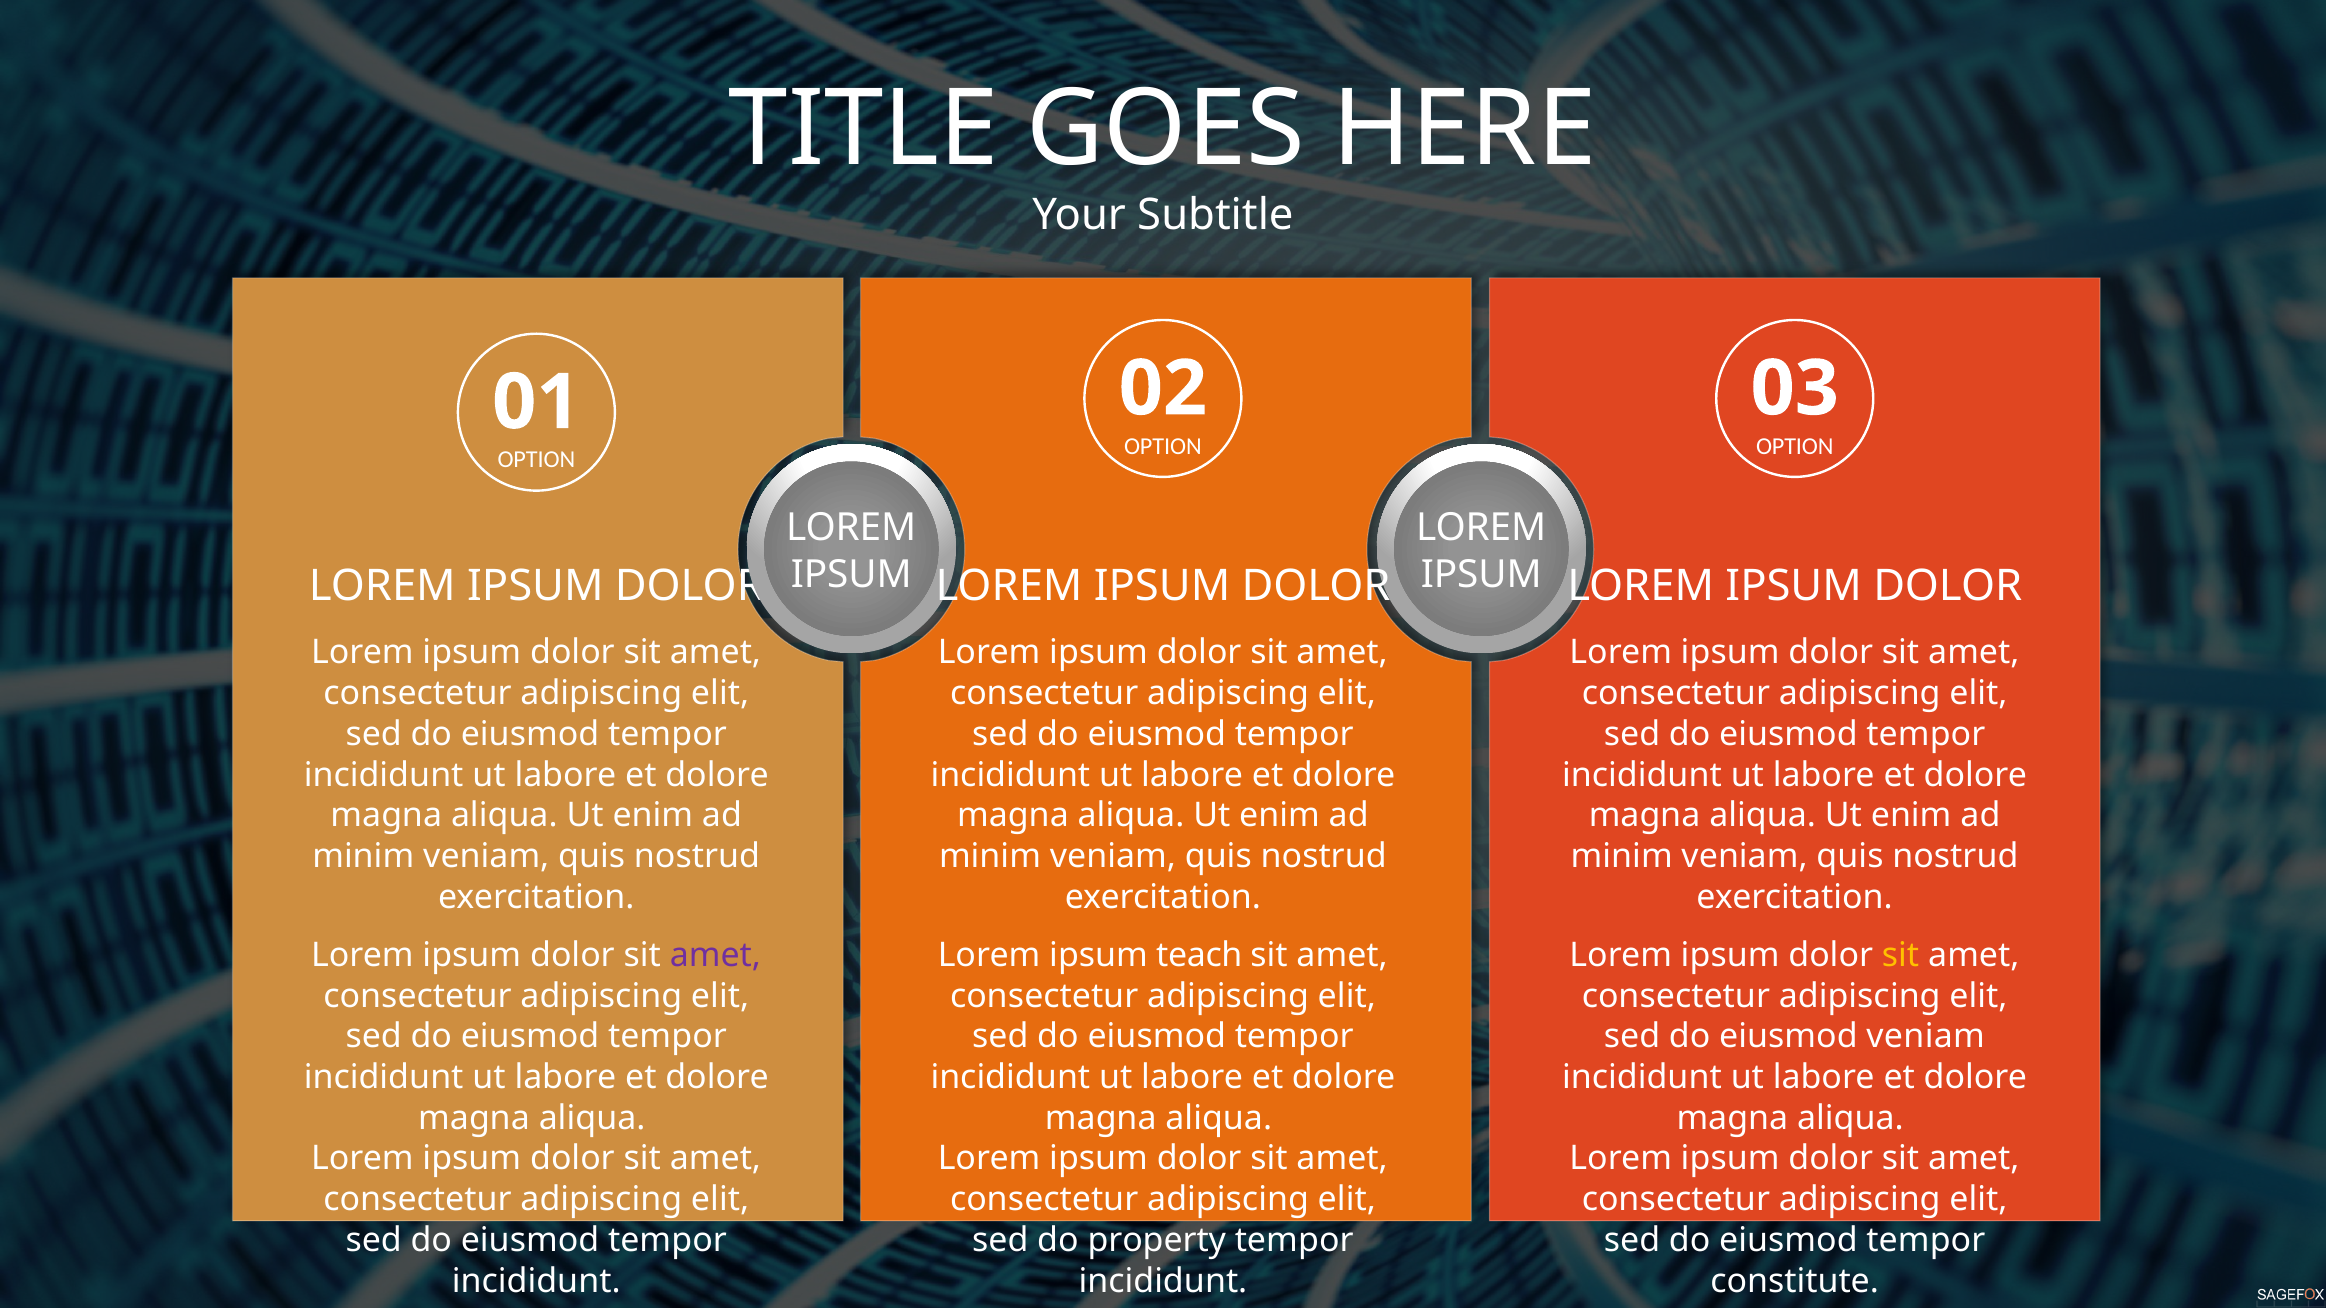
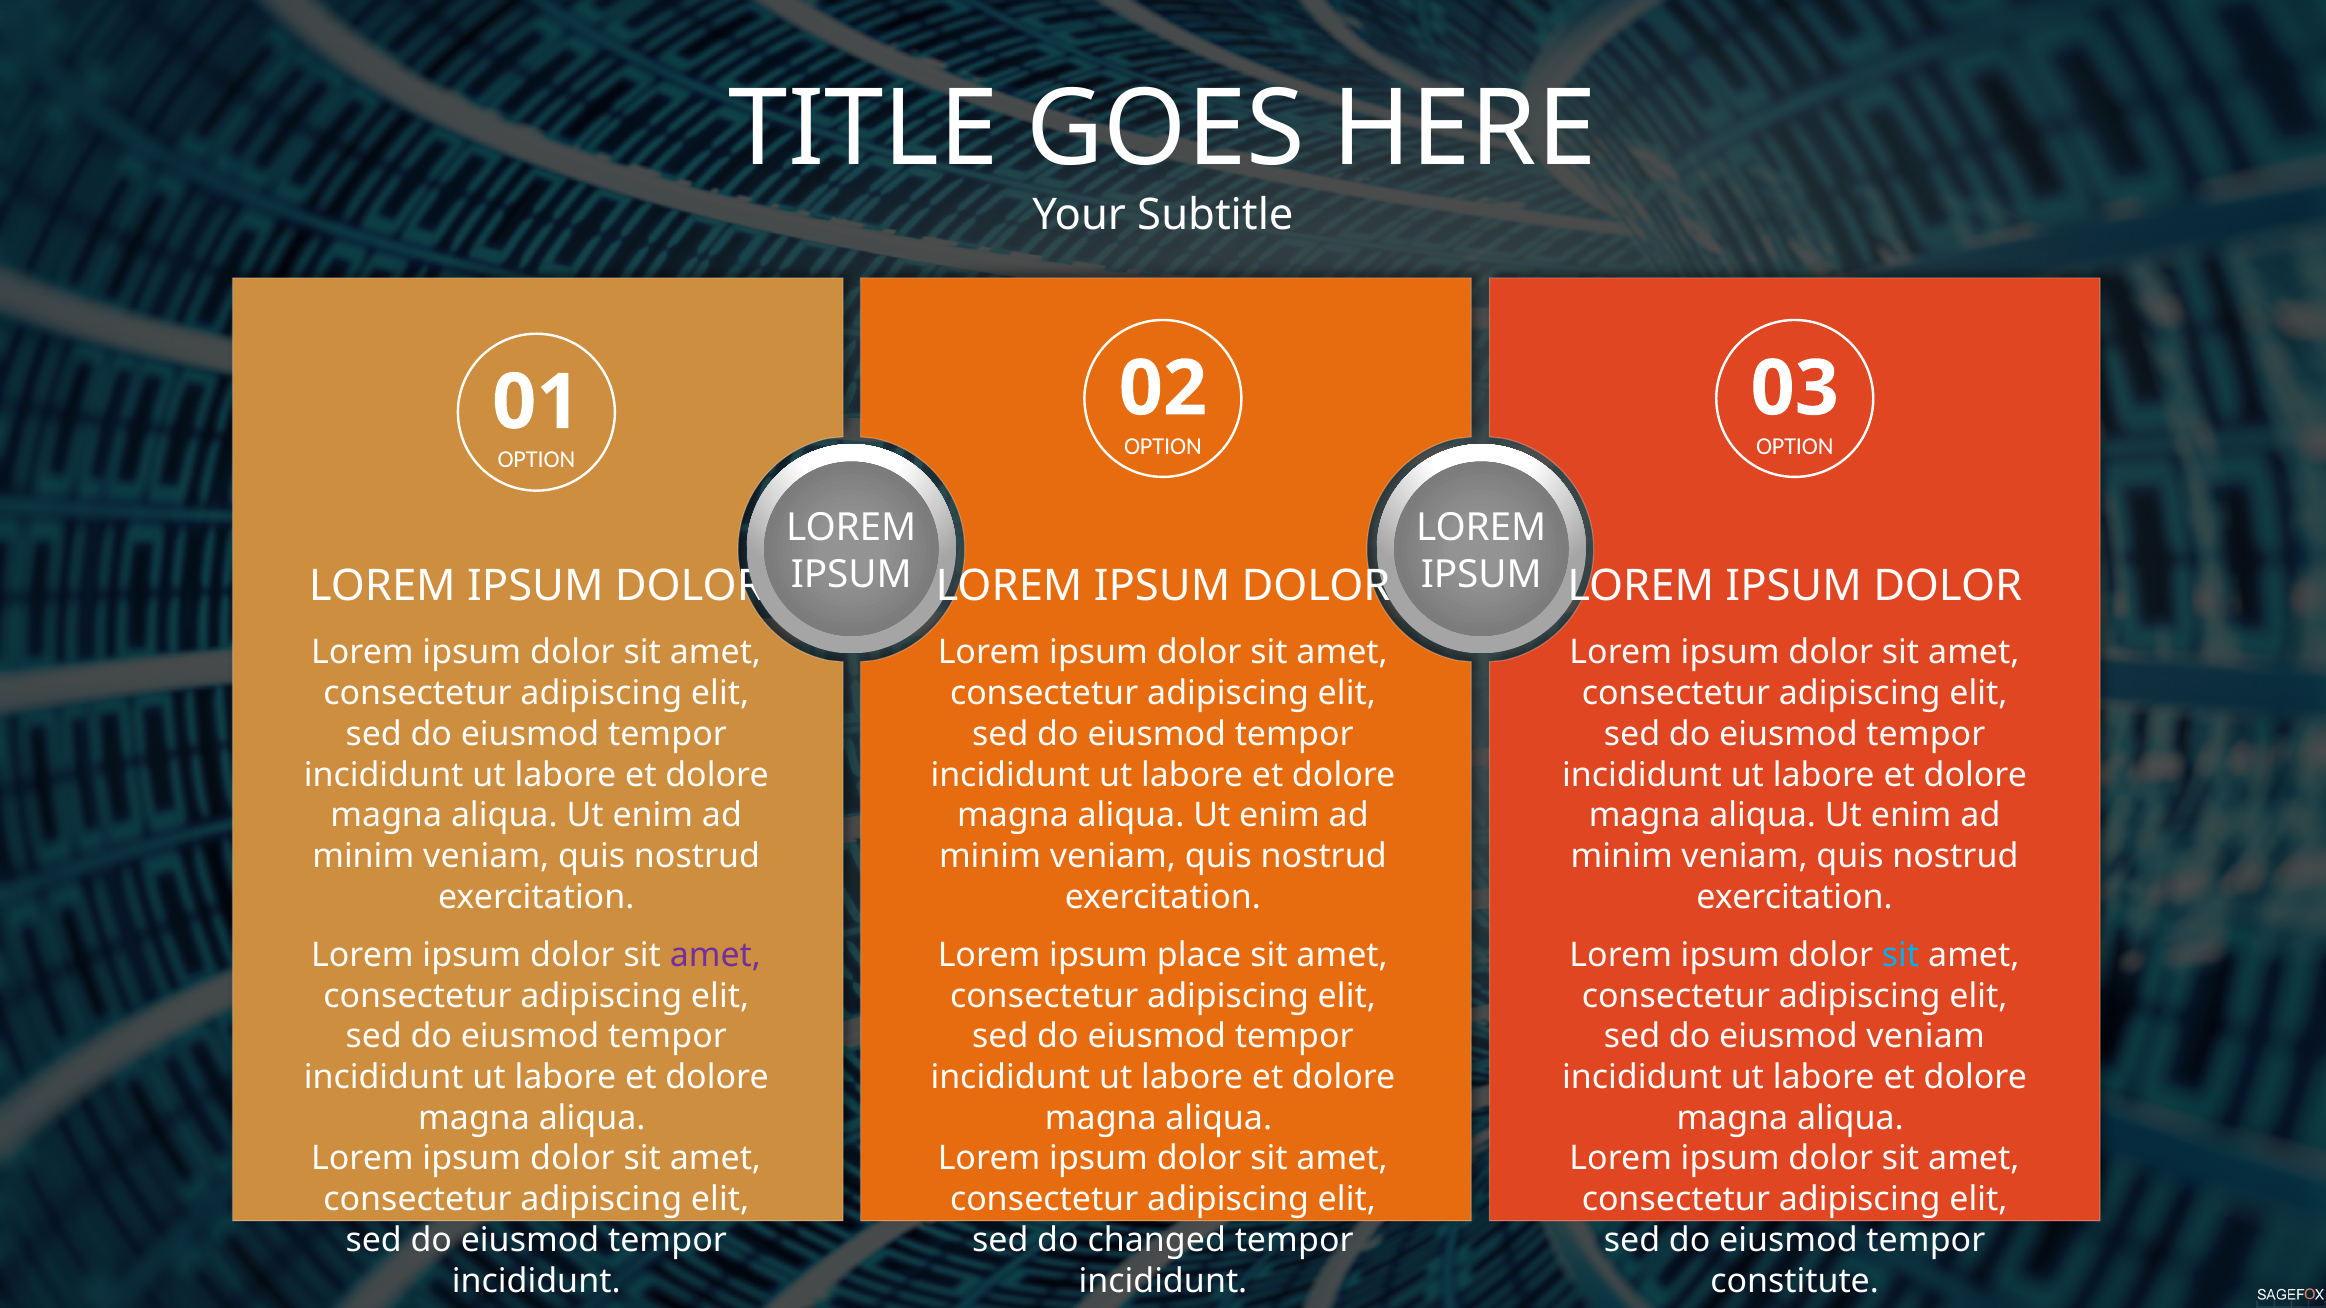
teach: teach -> place (1199, 955)
sit colour: yellow -> light blue (1901, 955)
property: property -> changed (1157, 1241)
